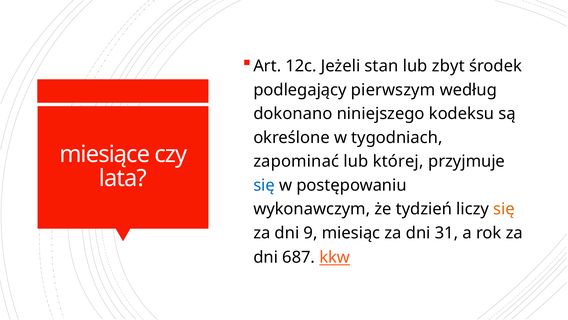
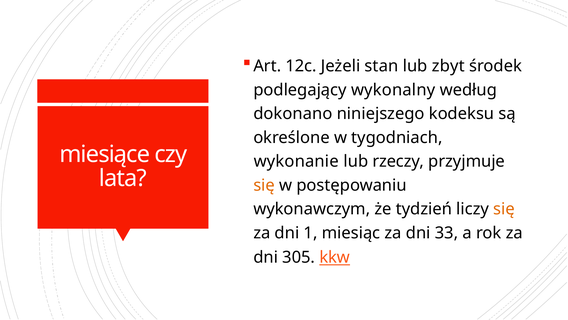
pierwszym: pierwszym -> wykonalny (393, 90)
zapominać: zapominać -> wykonanie (296, 161)
której: której -> rzeczy (398, 161)
się colour: blue -> orange (264, 185)
9: 9 -> 1 (311, 233)
31: 31 -> 33 (447, 233)
687: 687 -> 305 (299, 257)
